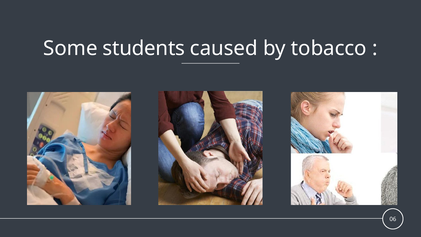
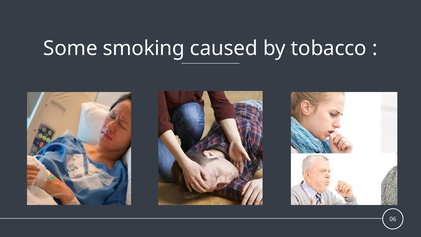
students: students -> smoking (144, 48)
